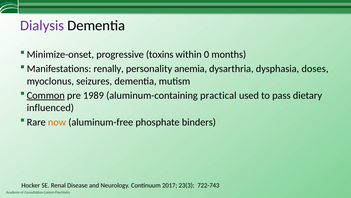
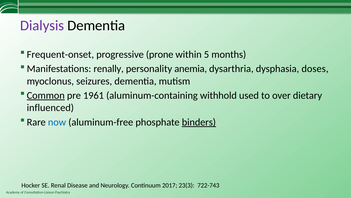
Minimize-onset: Minimize-onset -> Frequent-onset (60, 54)
toxins: toxins -> prone (160, 54)
0: 0 -> 5 (207, 54)
1989: 1989 -> 1961 (94, 95)
practical: practical -> withhold (218, 95)
pass: pass -> over (281, 95)
now colour: orange -> blue (57, 122)
binders underline: none -> present (199, 122)
